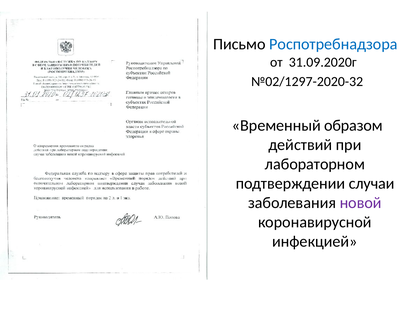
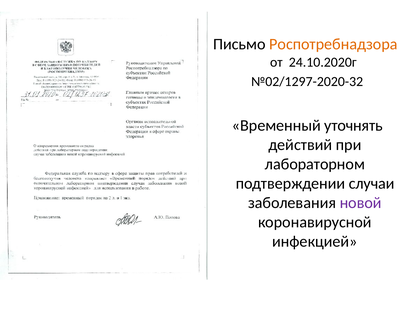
Роспотребнадзора colour: blue -> orange (333, 44)
31.09.2020г: 31.09.2020г -> 24.10.2020г (323, 62)
образом: образом -> уточнять (354, 126)
